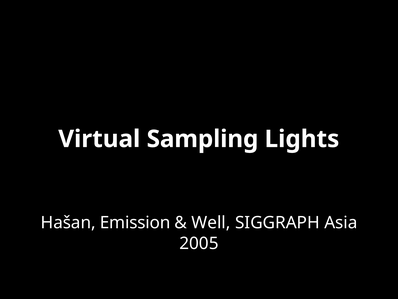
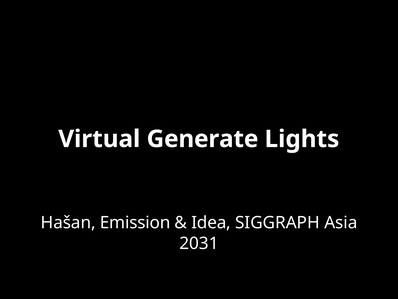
Sampling: Sampling -> Generate (203, 139)
Well: Well -> Idea (211, 222)
2005: 2005 -> 2031 (199, 243)
